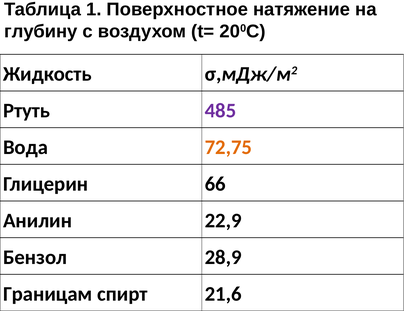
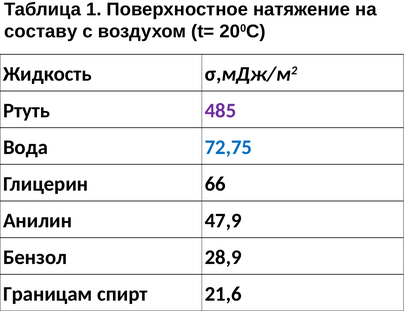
глубину: глубину -> составу (41, 31)
72,75 colour: orange -> blue (228, 147)
22,9: 22,9 -> 47,9 (223, 221)
